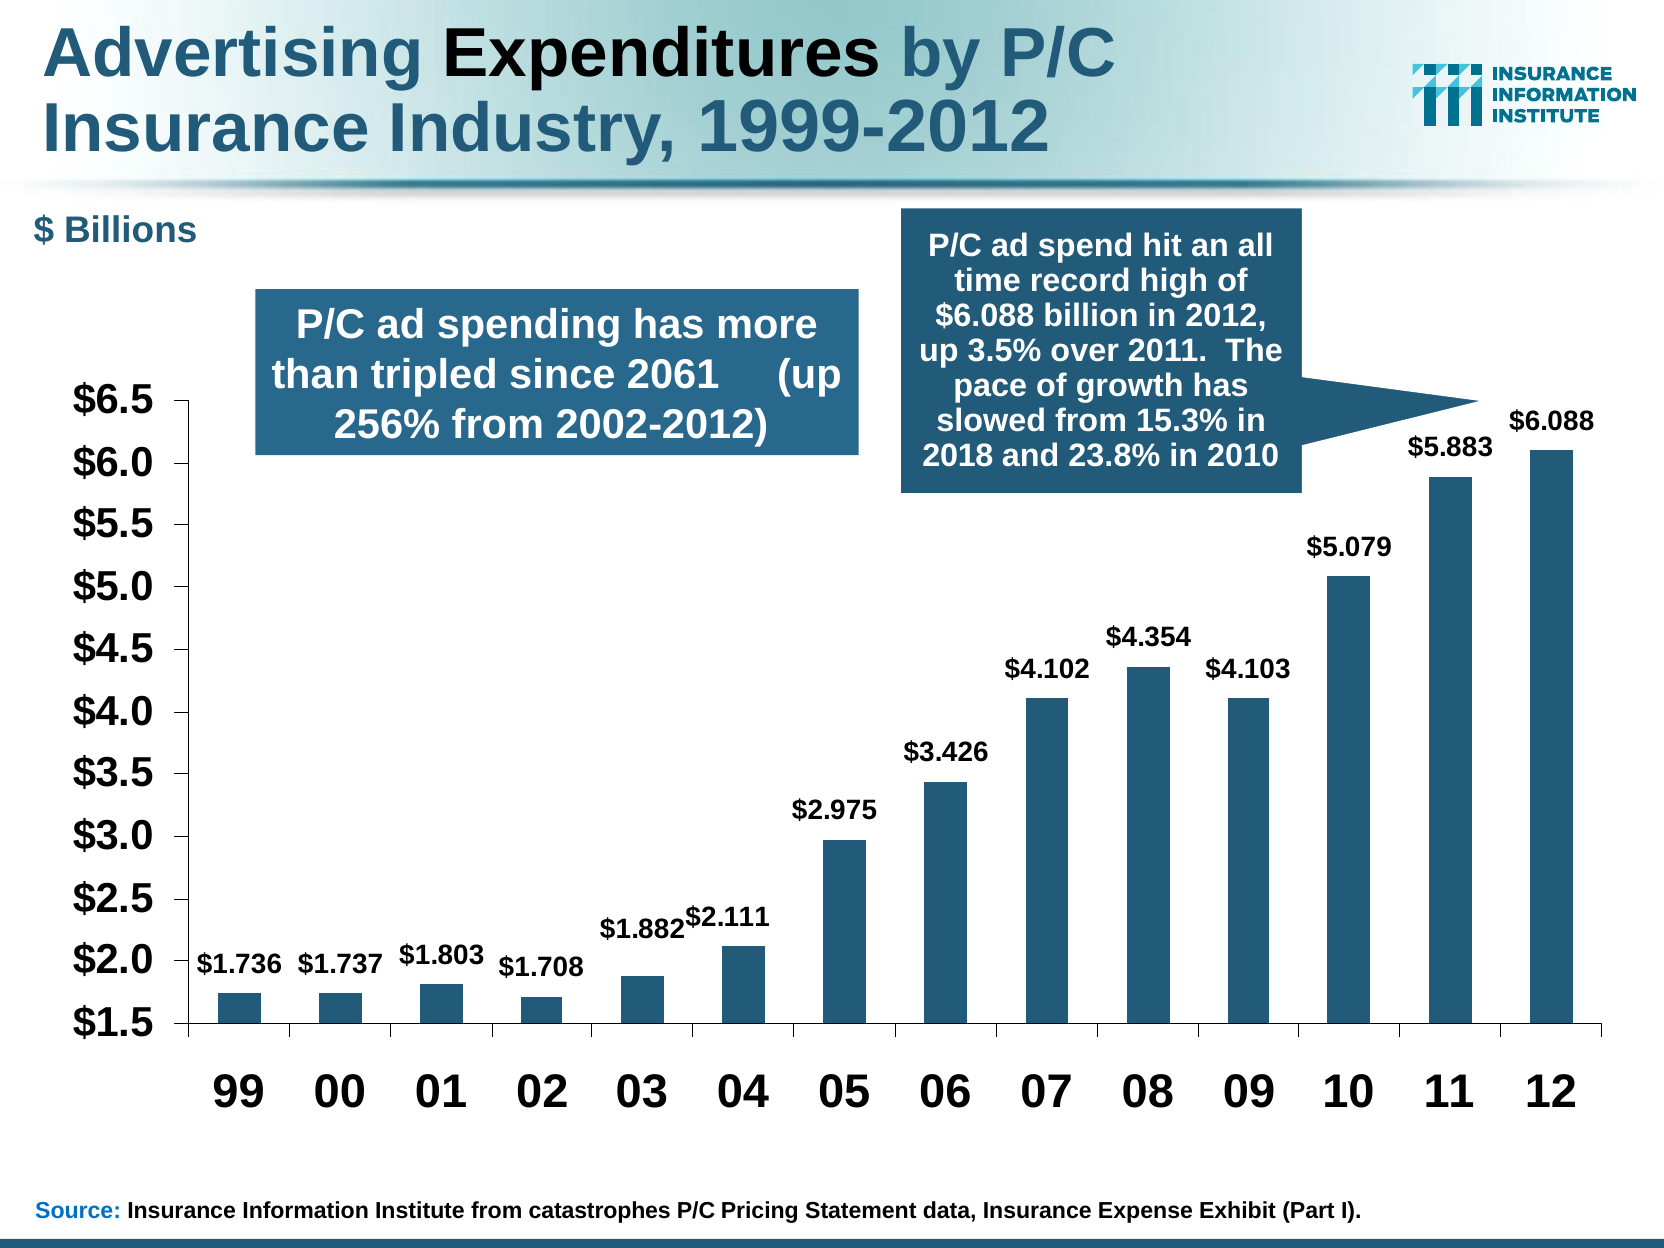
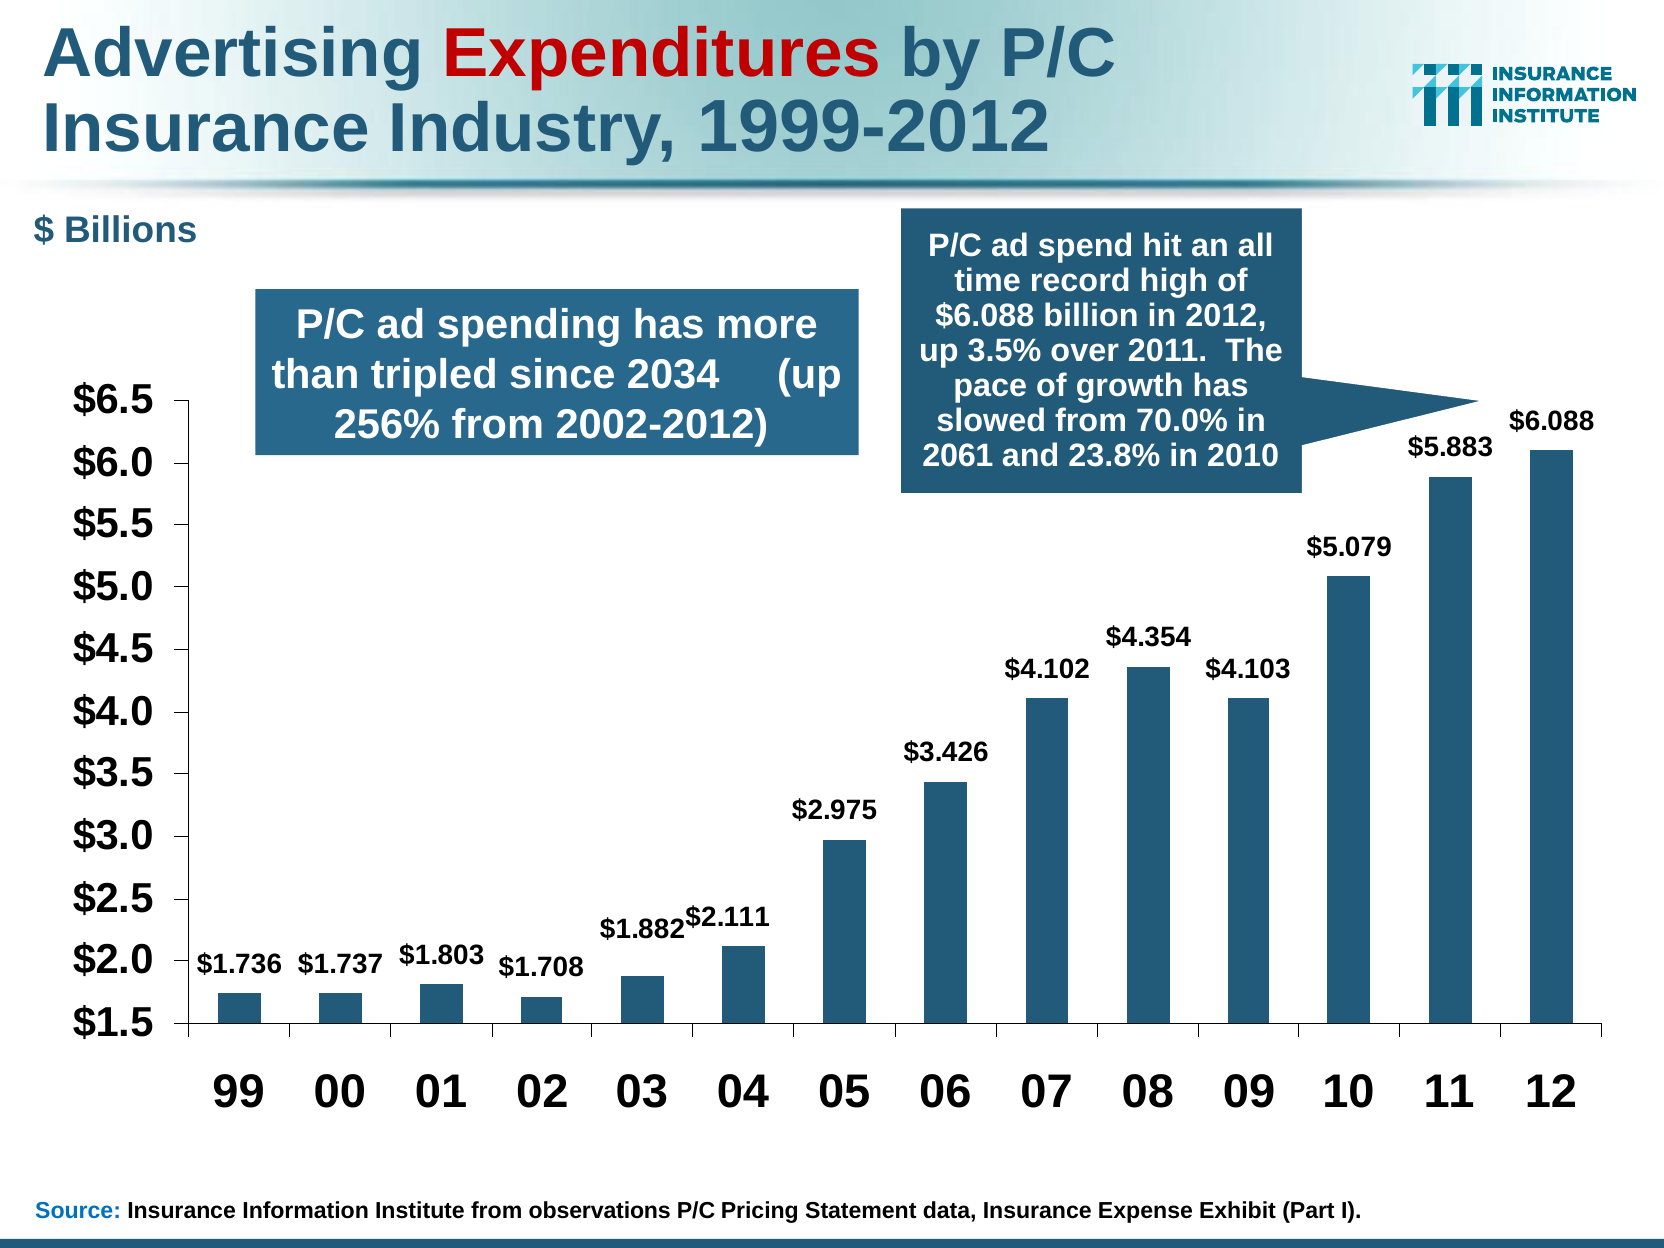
Expenditures colour: black -> red (662, 54)
2061: 2061 -> 2034 (673, 375)
15.3%: 15.3% -> 70.0% (1182, 420)
2018: 2018 -> 2061 (958, 455)
catastrophes: catastrophes -> observations (600, 1211)
